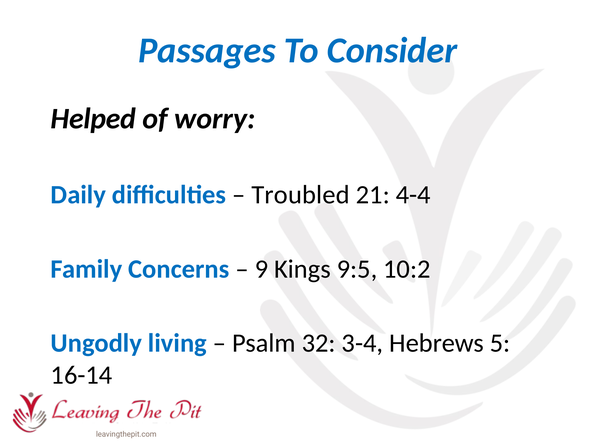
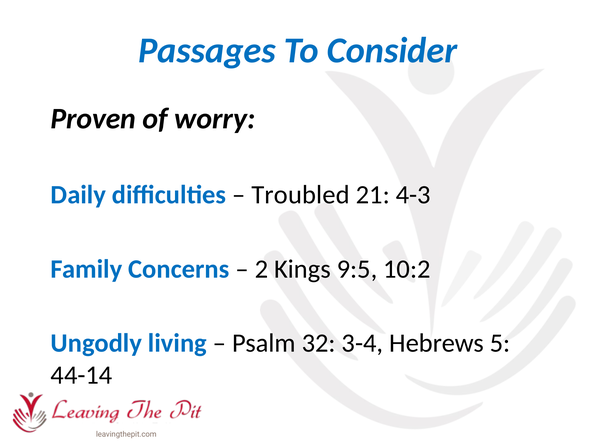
Helped: Helped -> Proven (93, 119)
4-4: 4-4 -> 4-3 (413, 195)
9: 9 -> 2 (261, 269)
16-14: 16-14 -> 44-14 (82, 375)
